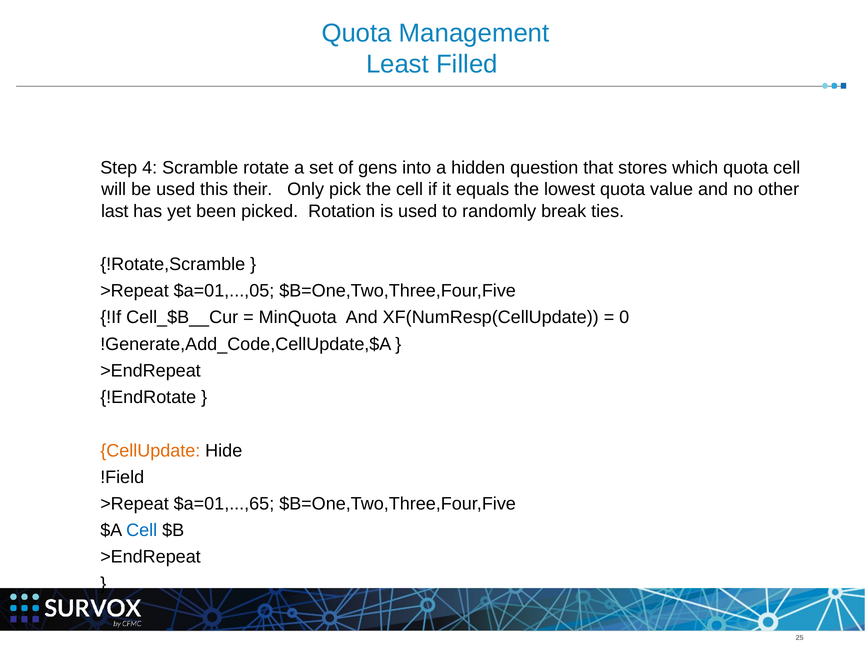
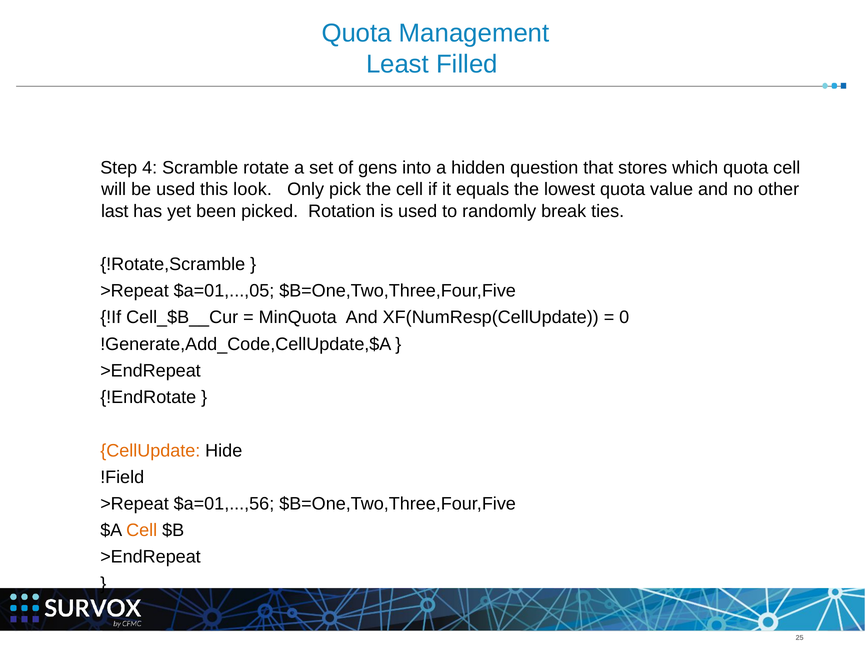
their: their -> look (253, 189)
$a=01,...,65: $a=01,...,65 -> $a=01,...,56 (224, 504)
Cell colour: blue -> orange (142, 530)
